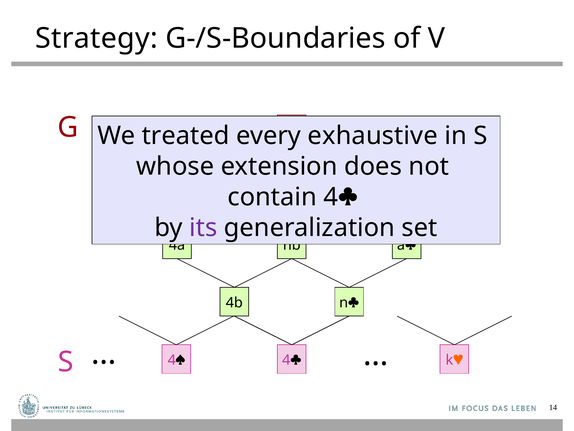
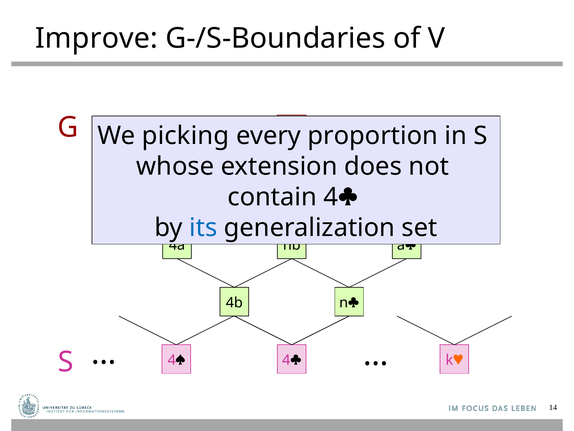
Strategy: Strategy -> Improve (97, 38)
treated: treated -> picking (186, 136)
exhaustive: exhaustive -> proportion (373, 136)
its colour: purple -> blue (203, 228)
